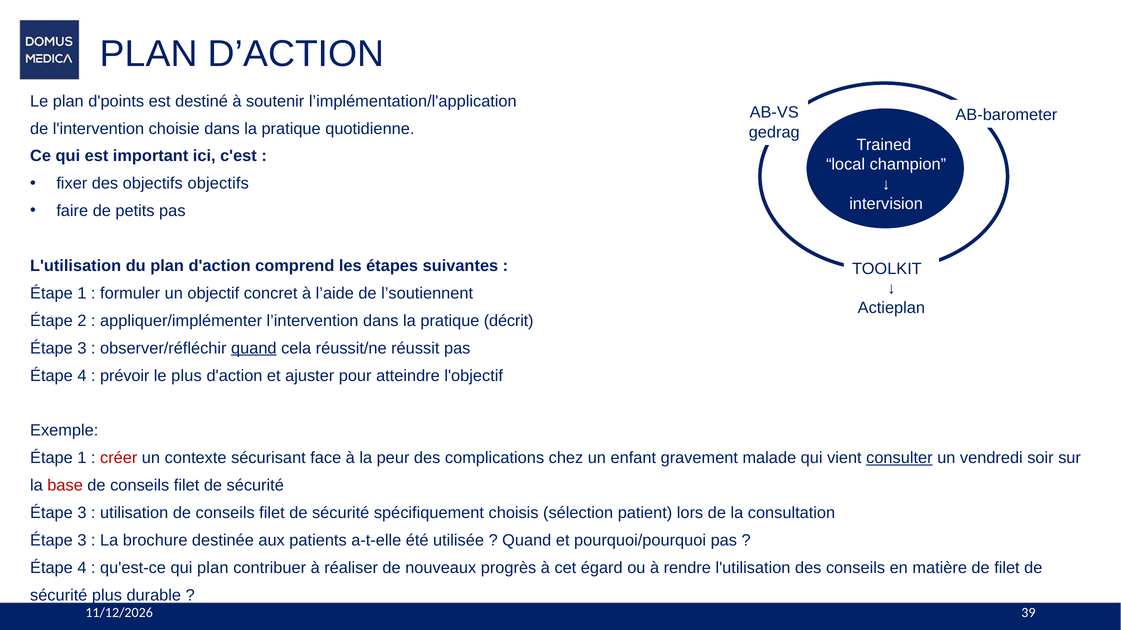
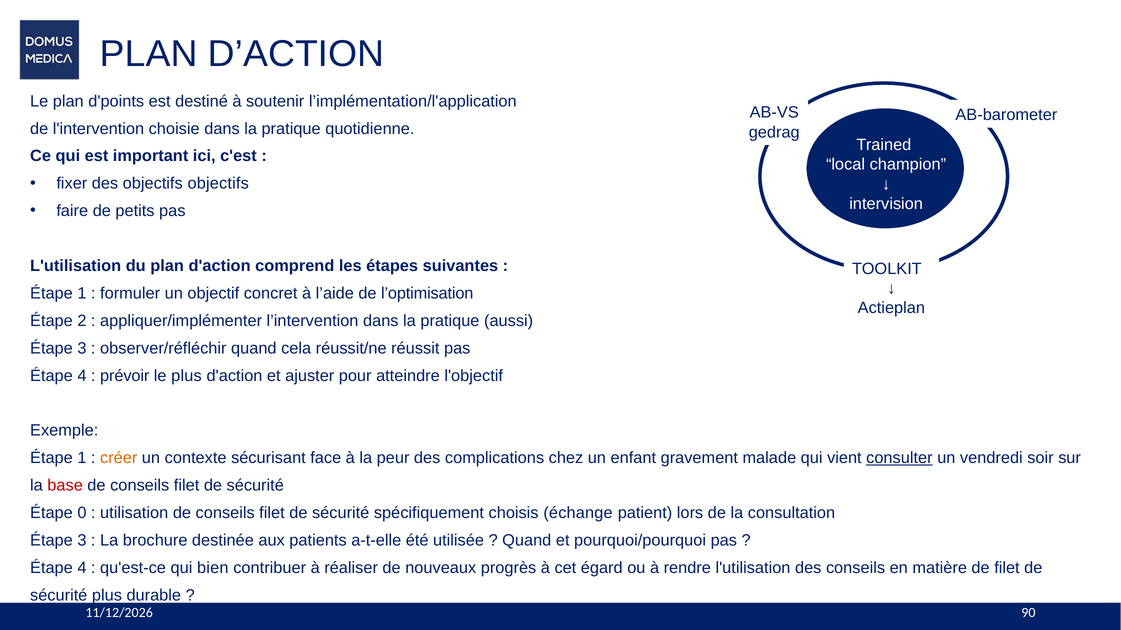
l’soutiennent: l’soutiennent -> l’optimisation (427, 294)
décrit: décrit -> aussi (509, 321)
quand underline: present -> none (254, 349)
créer colour: red -> orange (119, 458)
3: 3 -> 0 (82, 513)
sélection: sélection -> échange (578, 513)
qui plan: plan -> bien (213, 568)
39: 39 -> 90 (1028, 613)
